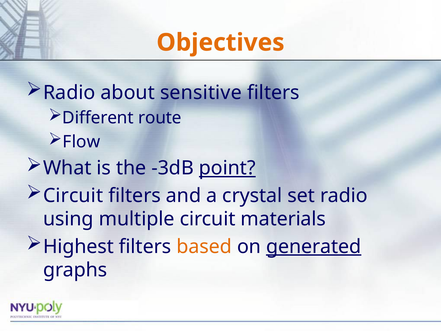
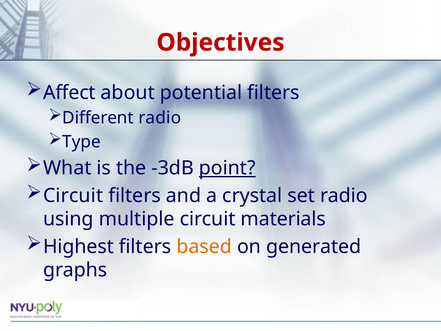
Objectives colour: orange -> red (220, 43)
Radio: Radio -> Affect (69, 93)
sensitive: sensitive -> potential (201, 93)
Different route: route -> radio (160, 118)
Flow: Flow -> Type (82, 142)
generated underline: present -> none (314, 246)
